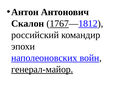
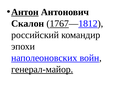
Антон underline: none -> present (25, 12)
